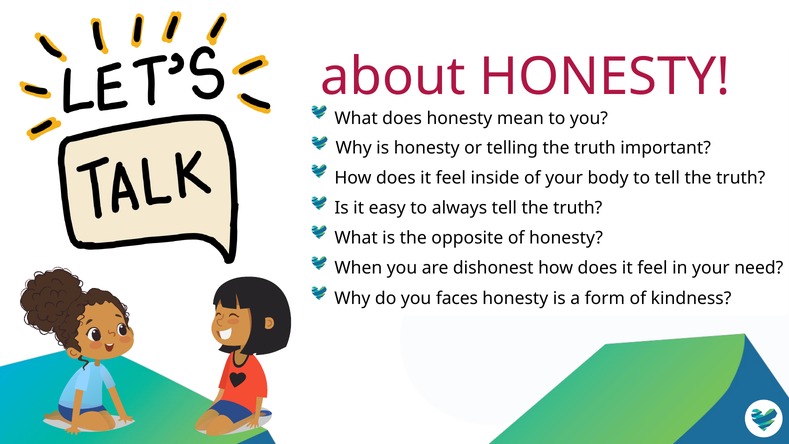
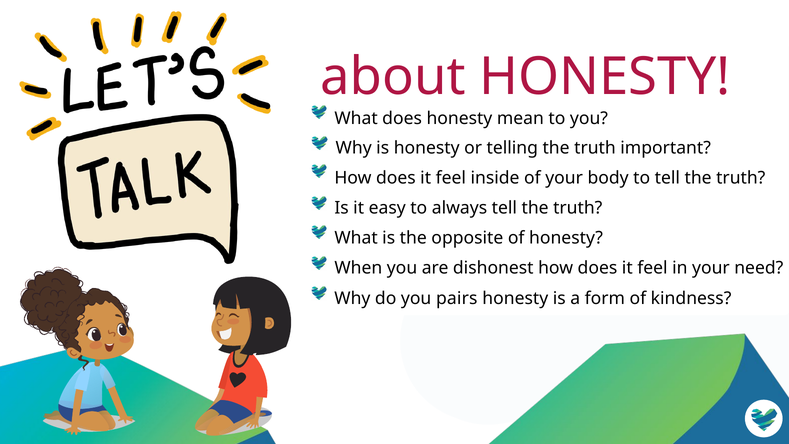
faces: faces -> pairs (457, 298)
